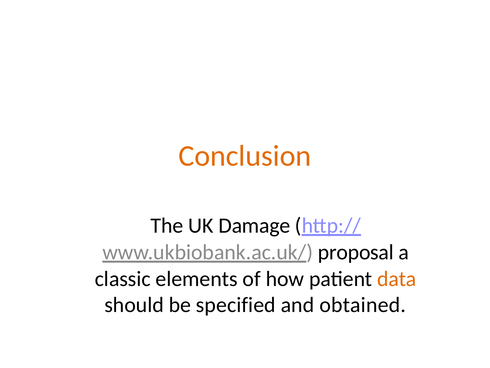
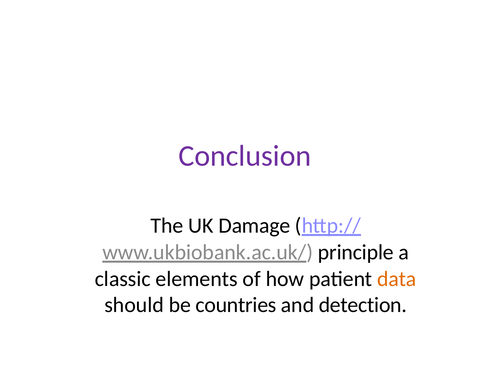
Conclusion colour: orange -> purple (245, 156)
proposal: proposal -> principle (356, 252)
specified: specified -> countries (236, 305)
obtained: obtained -> detection (363, 305)
